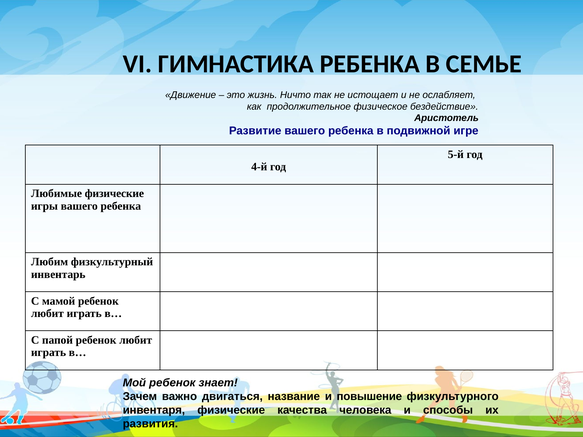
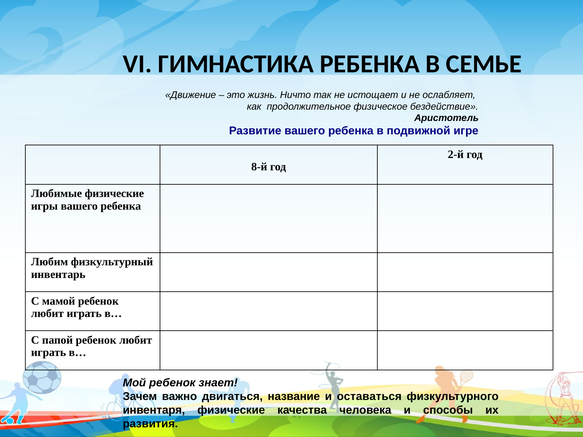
5-й: 5-й -> 2-й (456, 154)
4-й: 4-й -> 8-й (259, 167)
повышение: повышение -> оставаться (369, 397)
